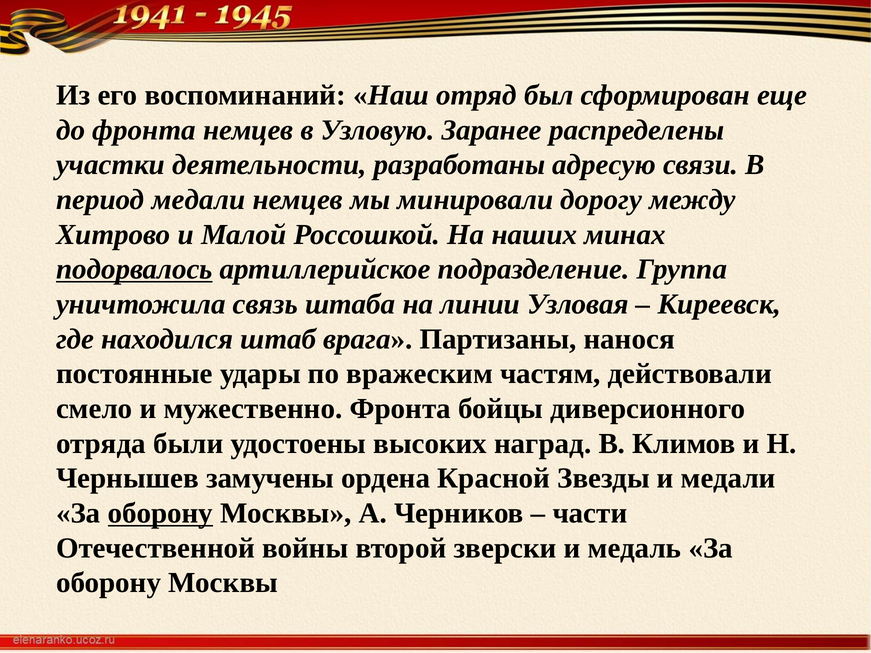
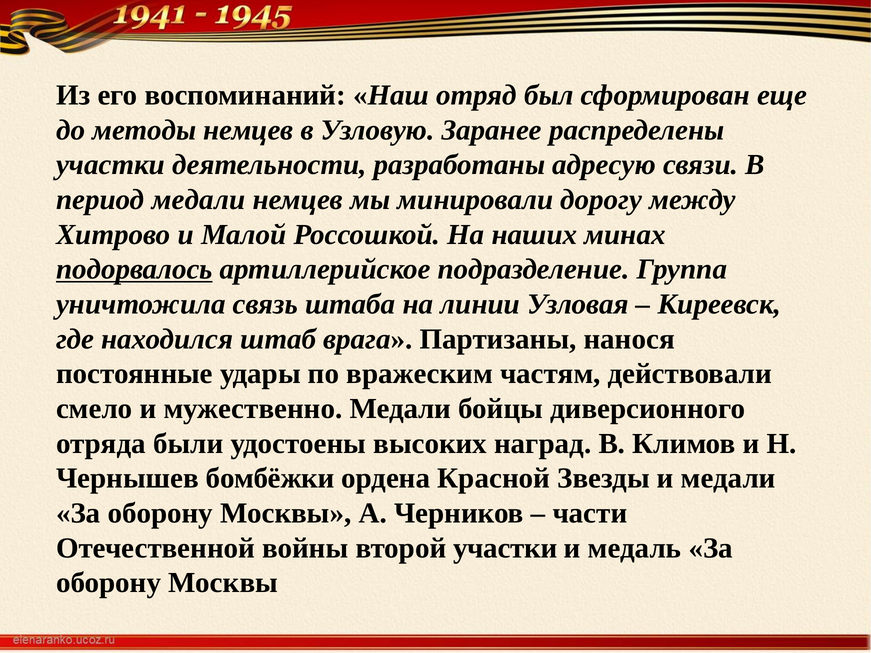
до фронта: фронта -> методы (144, 130)
мужественно Фронта: Фронта -> Медали (400, 409)
замучены: замучены -> бомбёжки (270, 479)
оборону underline: present -> none (160, 513)
второй зверски: зверски -> участки (505, 548)
